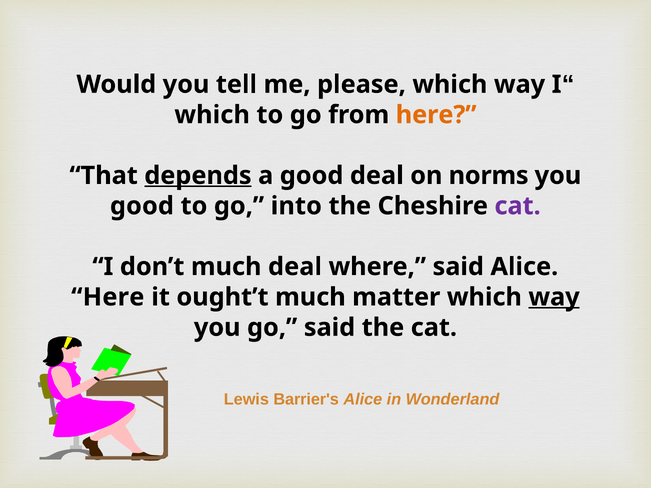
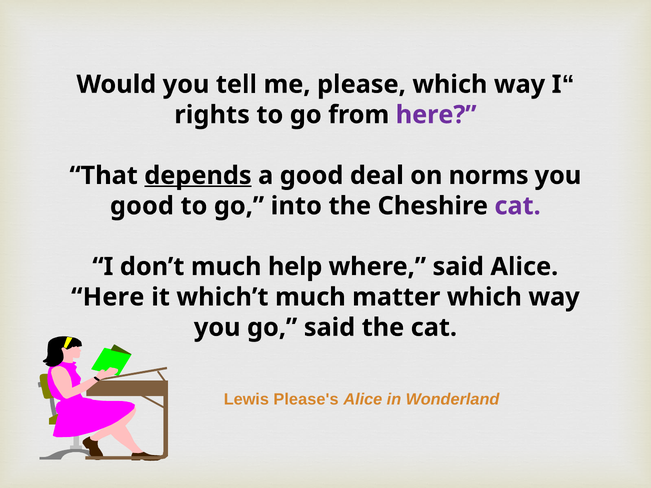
which: which -> rights (212, 115)
here colour: orange -> purple (436, 115)
much deal: deal -> help (295, 267)
ought’t: ought’t -> which’t (222, 297)
way underline: present -> none (554, 297)
Barrier's: Barrier's -> Please's (306, 399)
